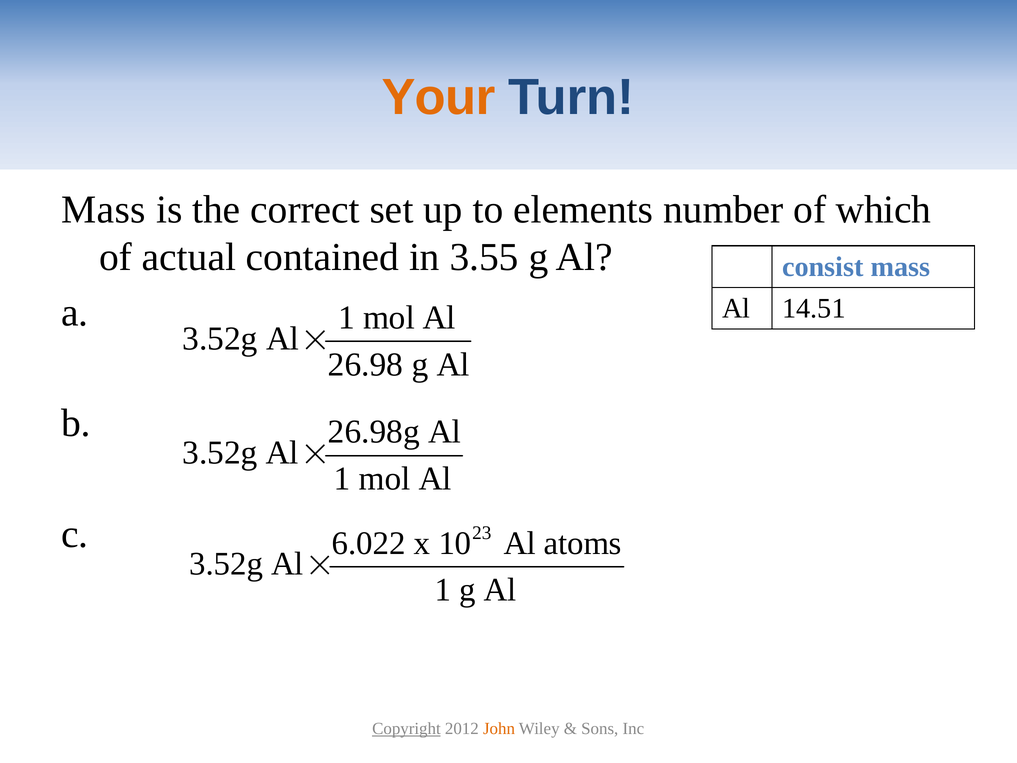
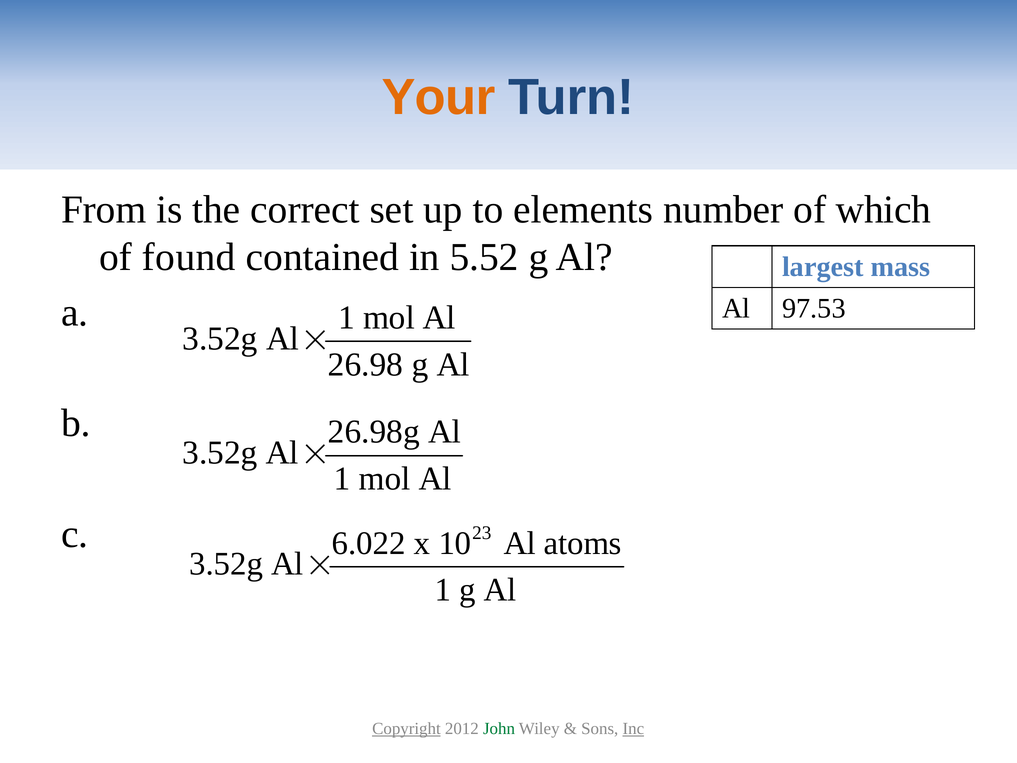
Mass: Mass -> From (104, 210)
actual: actual -> found (189, 257)
3.55: 3.55 -> 5.52 (484, 257)
consist: consist -> largest (823, 267)
14.51: 14.51 -> 97.53 (814, 308)
John colour: orange -> green (499, 728)
Inc underline: none -> present (633, 728)
